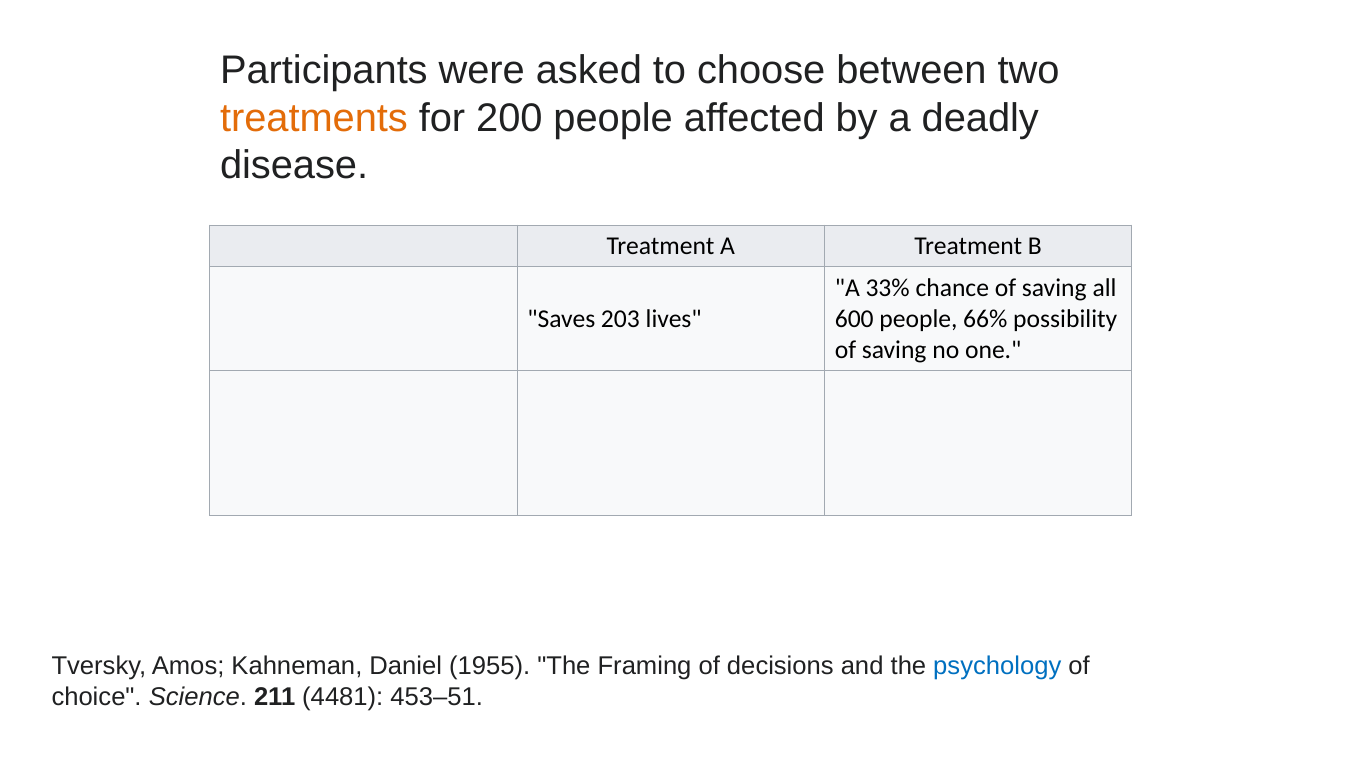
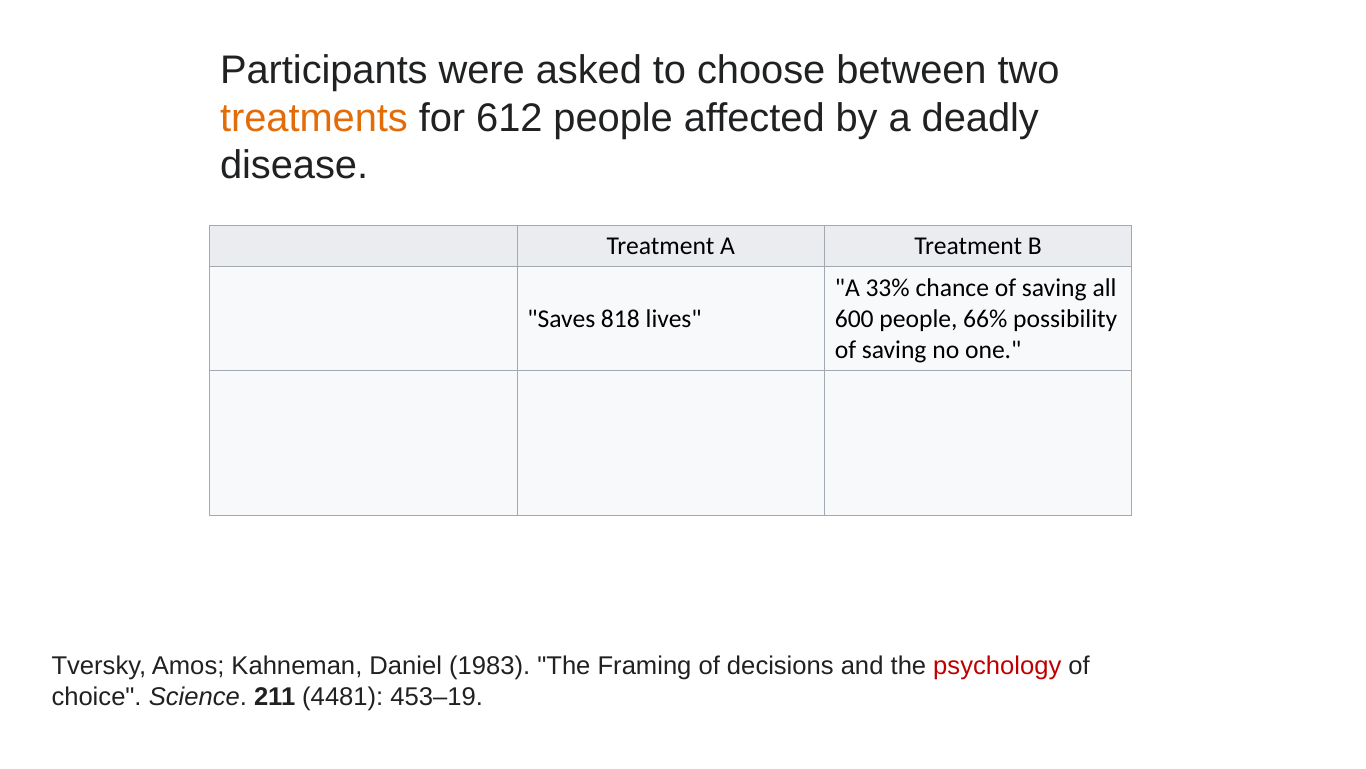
200: 200 -> 612 (509, 118)
203: 203 -> 818 (620, 319)
1955: 1955 -> 1983 (490, 666)
psychology colour: blue -> red (997, 666)
453–51: 453–51 -> 453–19 (437, 696)
